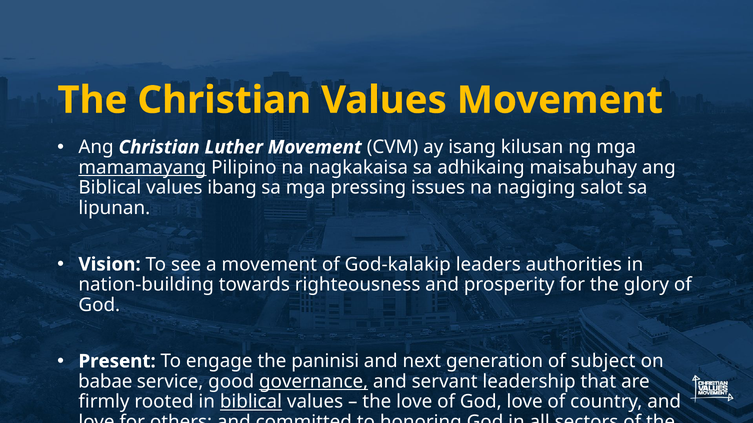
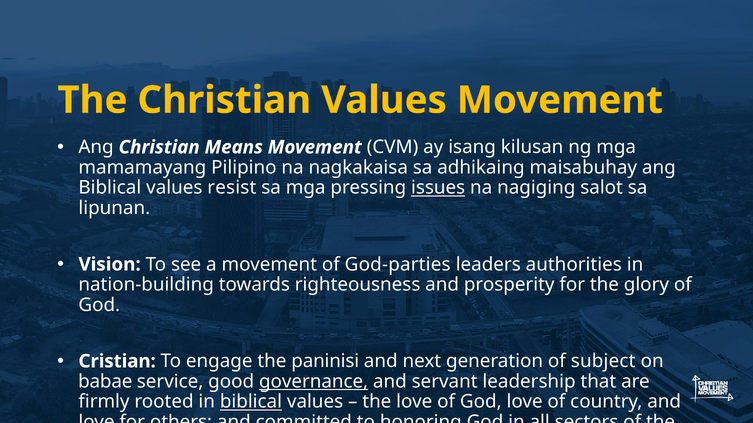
Luther: Luther -> Means (234, 147)
mamamayang underline: present -> none (142, 168)
ibang: ibang -> resist (232, 188)
issues underline: none -> present (438, 188)
God-kalakip: God-kalakip -> God-parties (398, 265)
Present: Present -> Cristian (117, 362)
